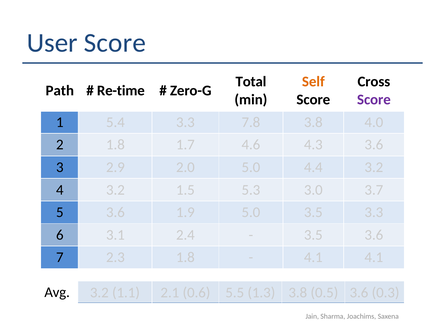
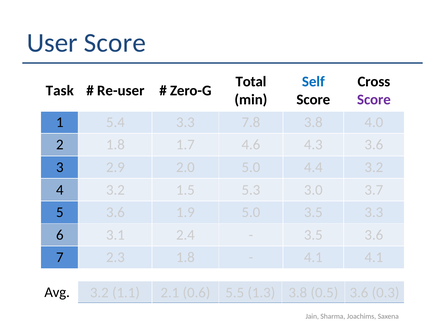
Self colour: orange -> blue (313, 82)
Path: Path -> Task (60, 91)
Re-time: Re-time -> Re-user (121, 91)
